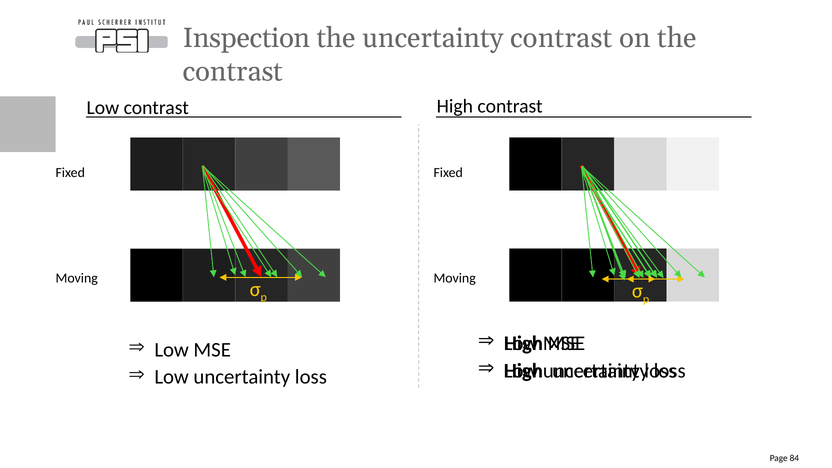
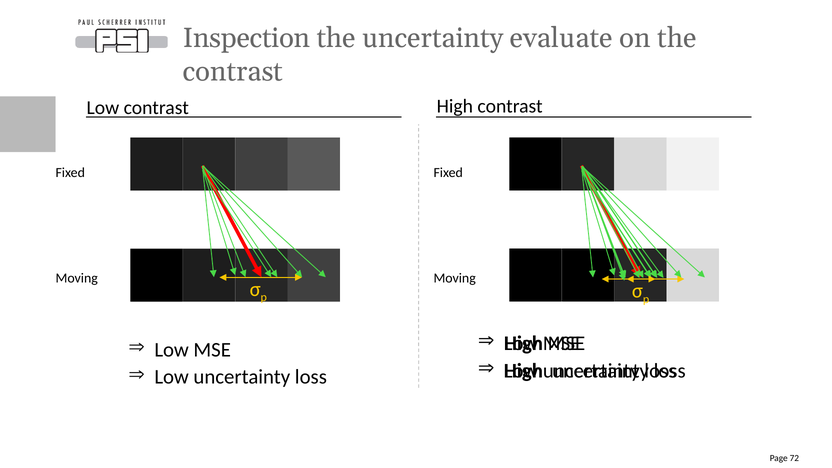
uncertainty contrast: contrast -> evaluate (561, 38)
84: 84 -> 72 (794, 458)
